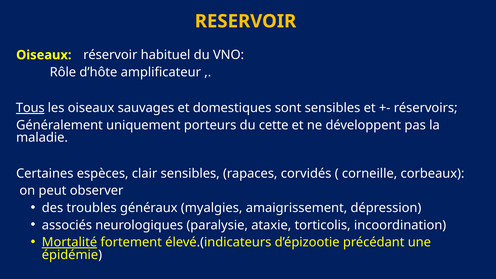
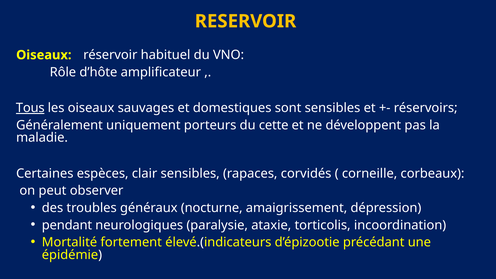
myalgies: myalgies -> nocturne (212, 208)
associés: associés -> pendant (67, 225)
Mortalité underline: present -> none (69, 242)
